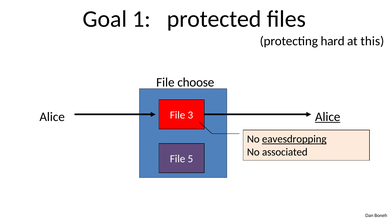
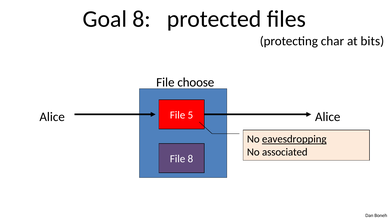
Goal 1: 1 -> 8 (142, 19)
hard: hard -> char (332, 41)
this: this -> bits (372, 41)
3: 3 -> 5 (190, 115)
Alice underline: present -> none (328, 117)
File 5: 5 -> 8 (190, 159)
